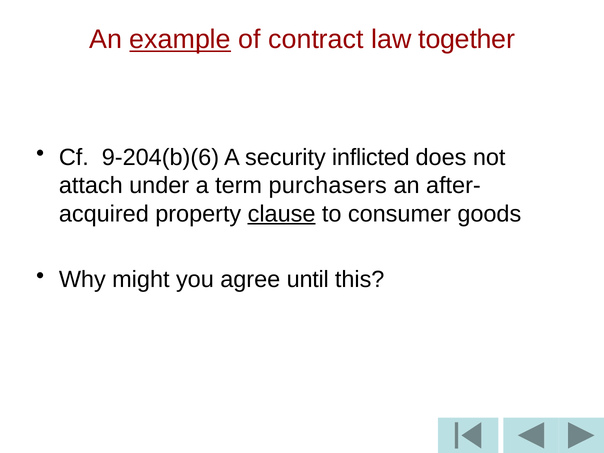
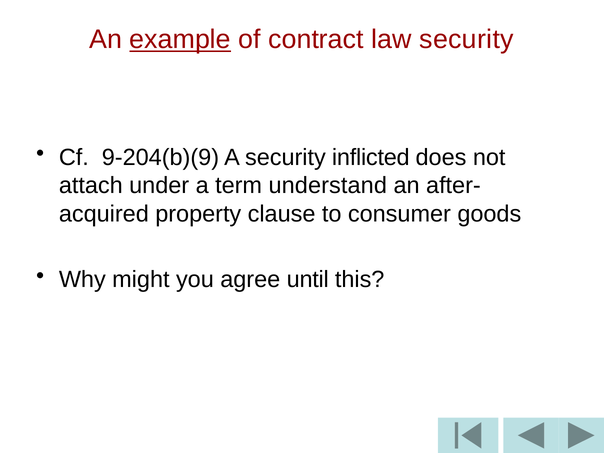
law together: together -> security (467, 40)
9-204(b)(6: 9-204(b)(6 -> 9-204(b)(9 (160, 157)
purchasers: purchasers -> understand (328, 186)
clause underline: present -> none (282, 214)
